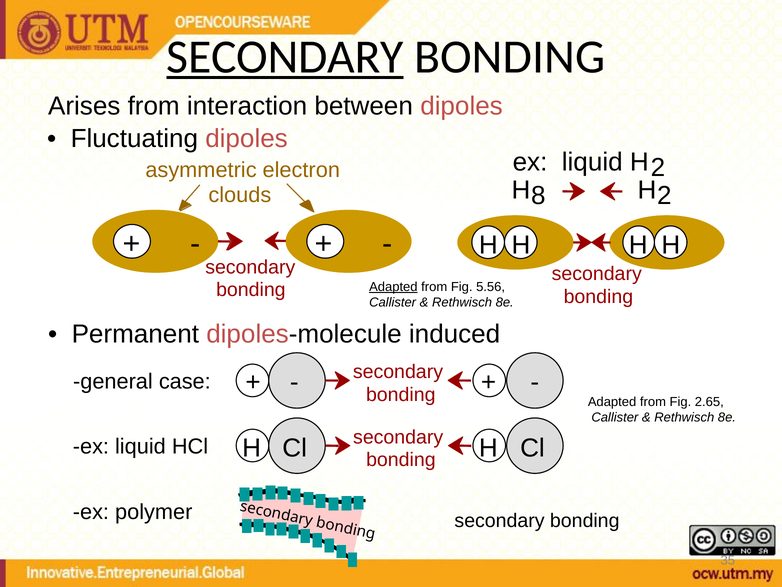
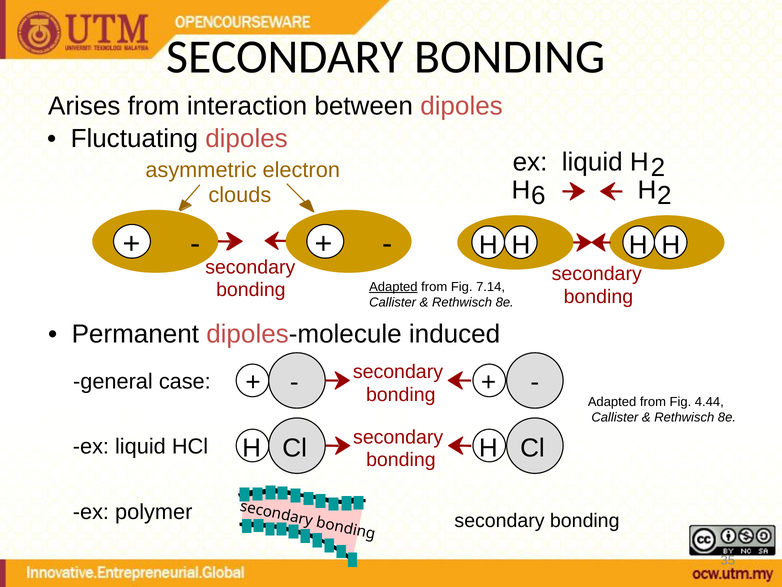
SECONDARY underline: present -> none (285, 57)
8: 8 -> 6 (538, 196)
5.56: 5.56 -> 7.14 (491, 287)
2.65: 2.65 -> 4.44 (709, 402)
